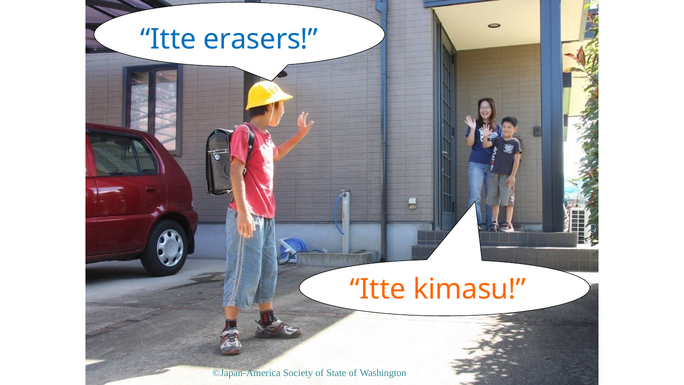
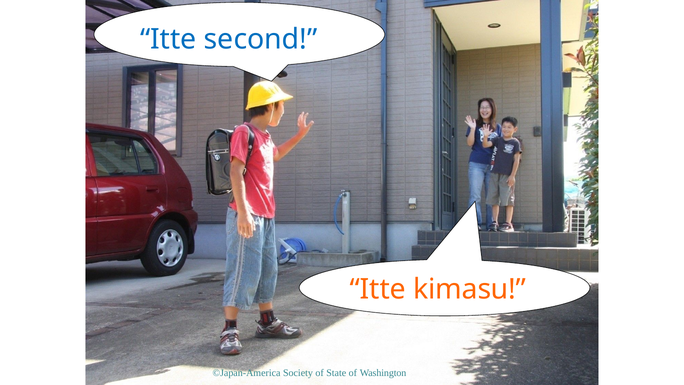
erasers: erasers -> second (261, 39)
